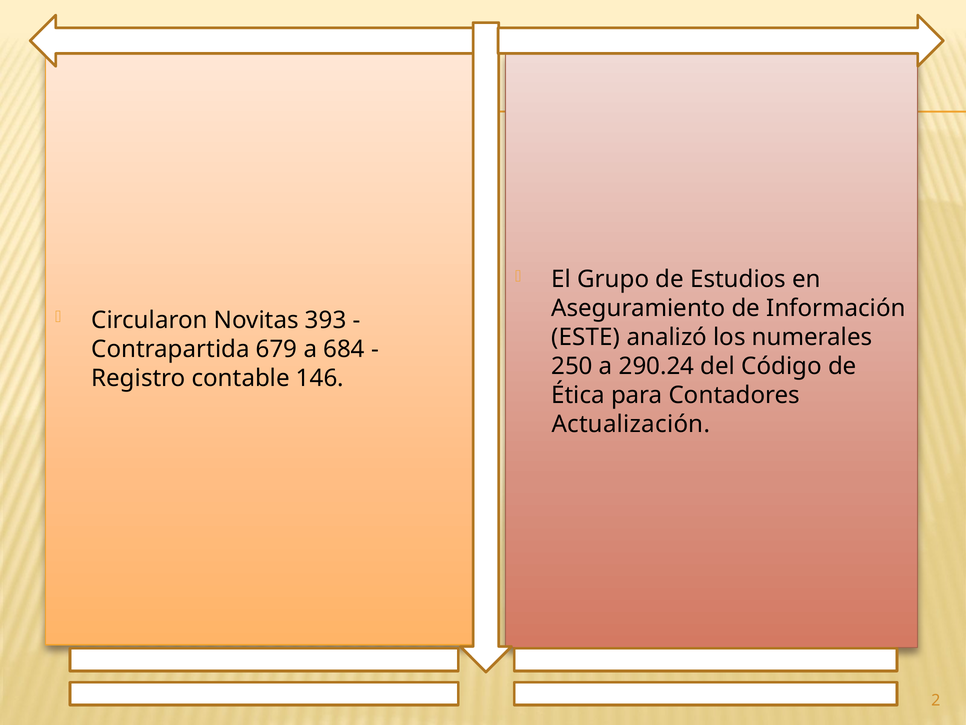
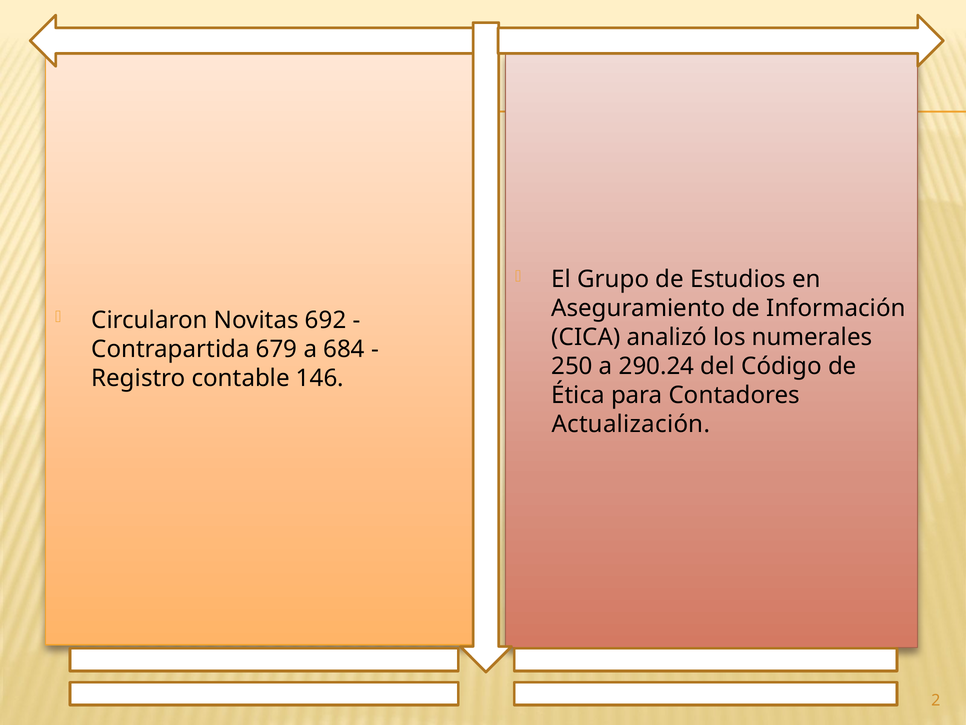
393: 393 -> 692 (326, 320)
ESTE: ESTE -> CICA (586, 337)
